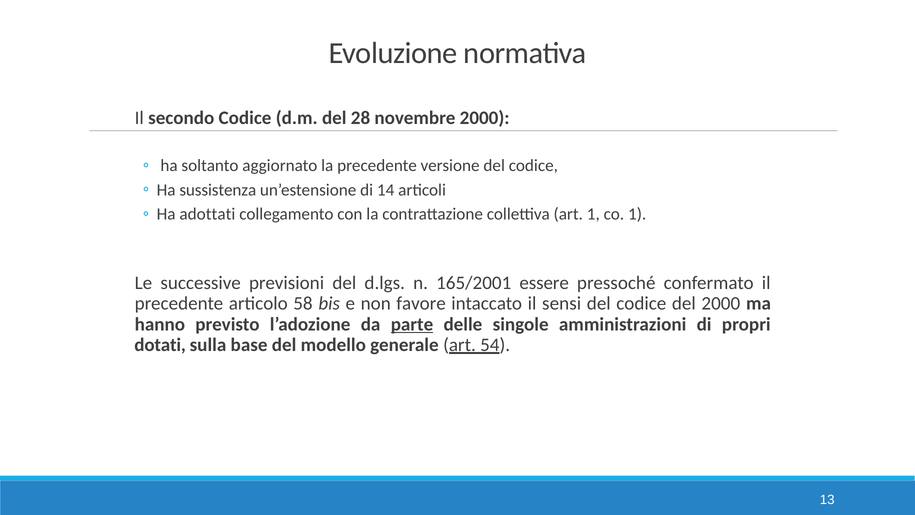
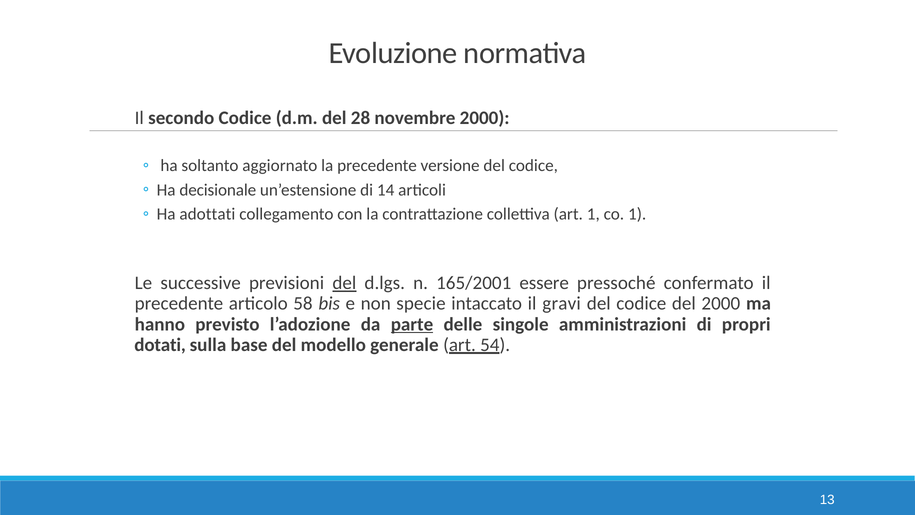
sussistenza: sussistenza -> decisionale (218, 190)
del underline: none -> present (344, 283)
favore: favore -> specie (421, 303)
sensi: sensi -> gravi (562, 303)
